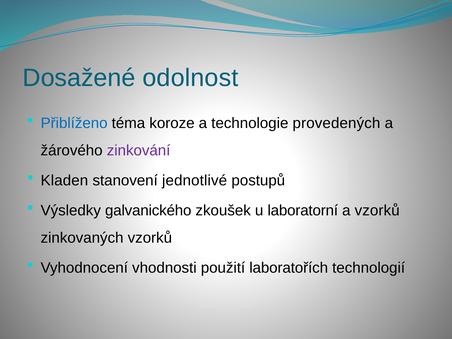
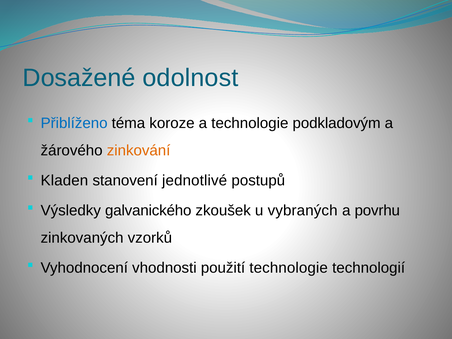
provedených: provedených -> podkladovým (337, 123)
zinkování colour: purple -> orange (139, 150)
laboratorní: laboratorní -> vybraných (303, 211)
a vzorků: vzorků -> povrhu (377, 211)
použití laboratořích: laboratořích -> technologie (289, 268)
